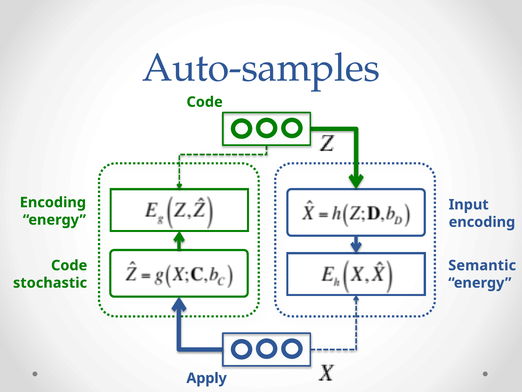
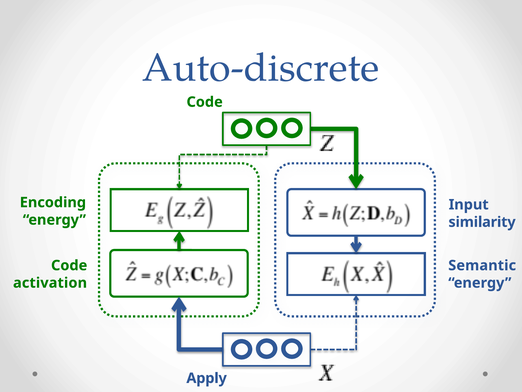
Auto-samples: Auto-samples -> Auto-discrete (261, 68)
encoding: encoding -> similarity (482, 222)
stochastic: stochastic -> activation (50, 283)
